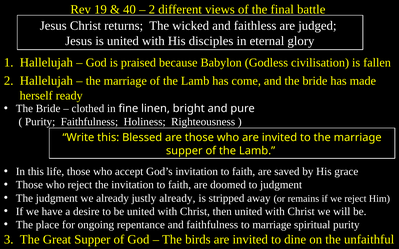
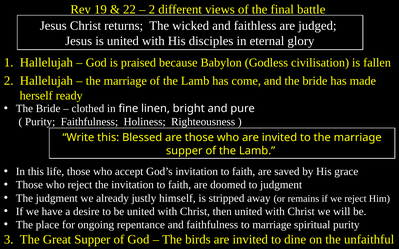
40: 40 -> 22 (129, 9)
justly already: already -> himself (177, 198)
